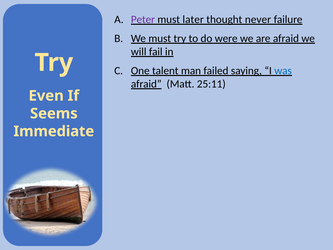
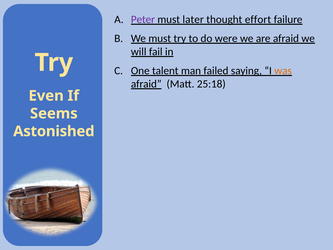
never: never -> effort (258, 20)
was colour: blue -> orange (283, 71)
25:11: 25:11 -> 25:18 (211, 84)
Immediate: Immediate -> Astonished (54, 131)
